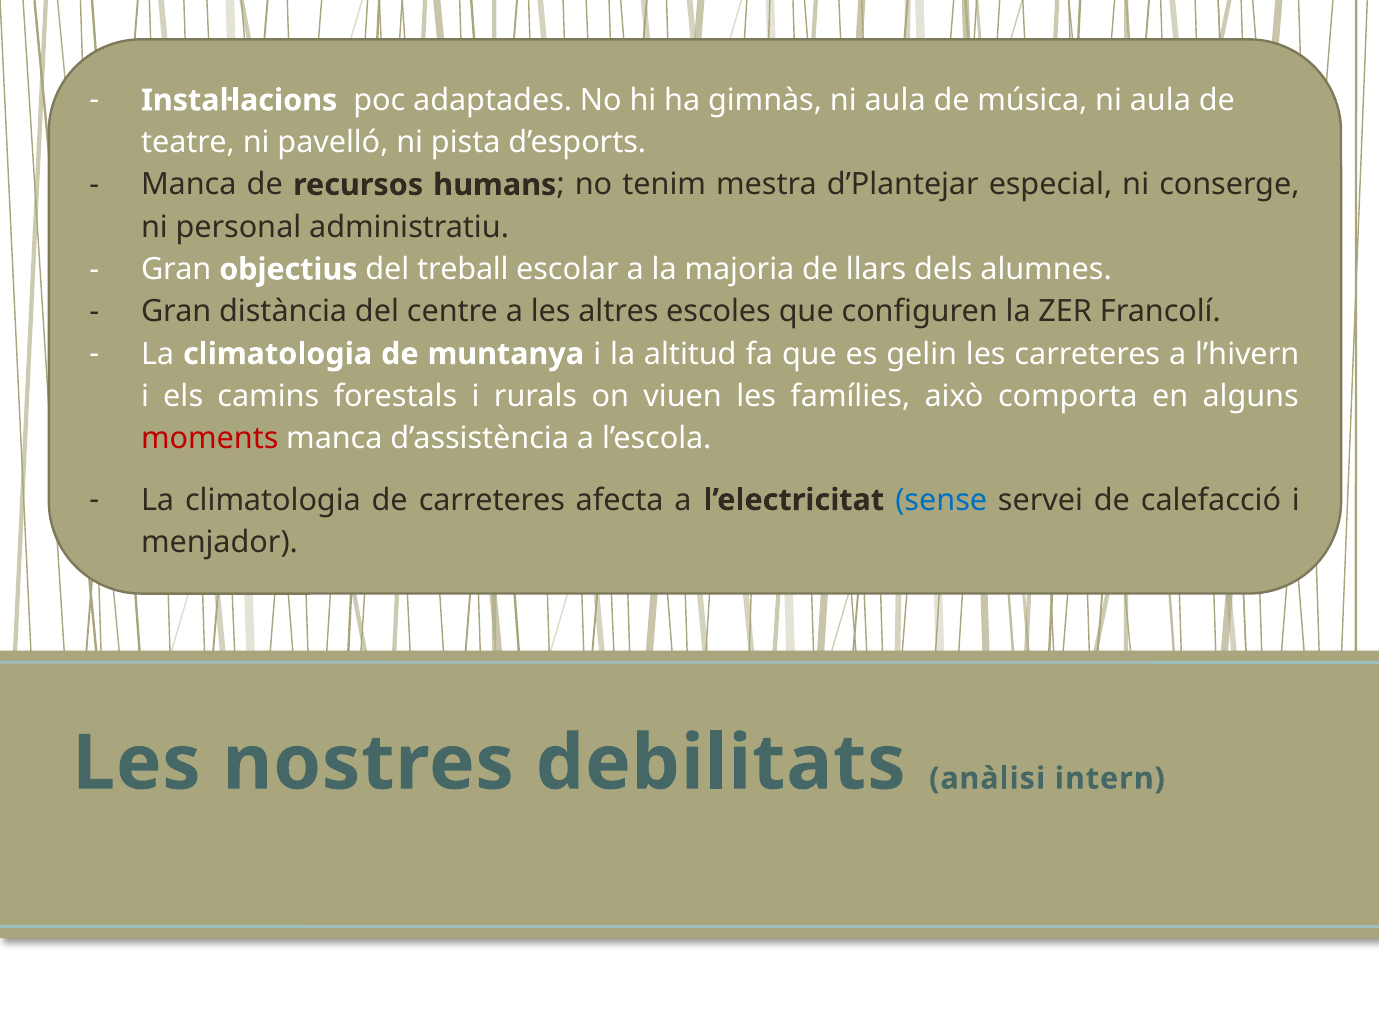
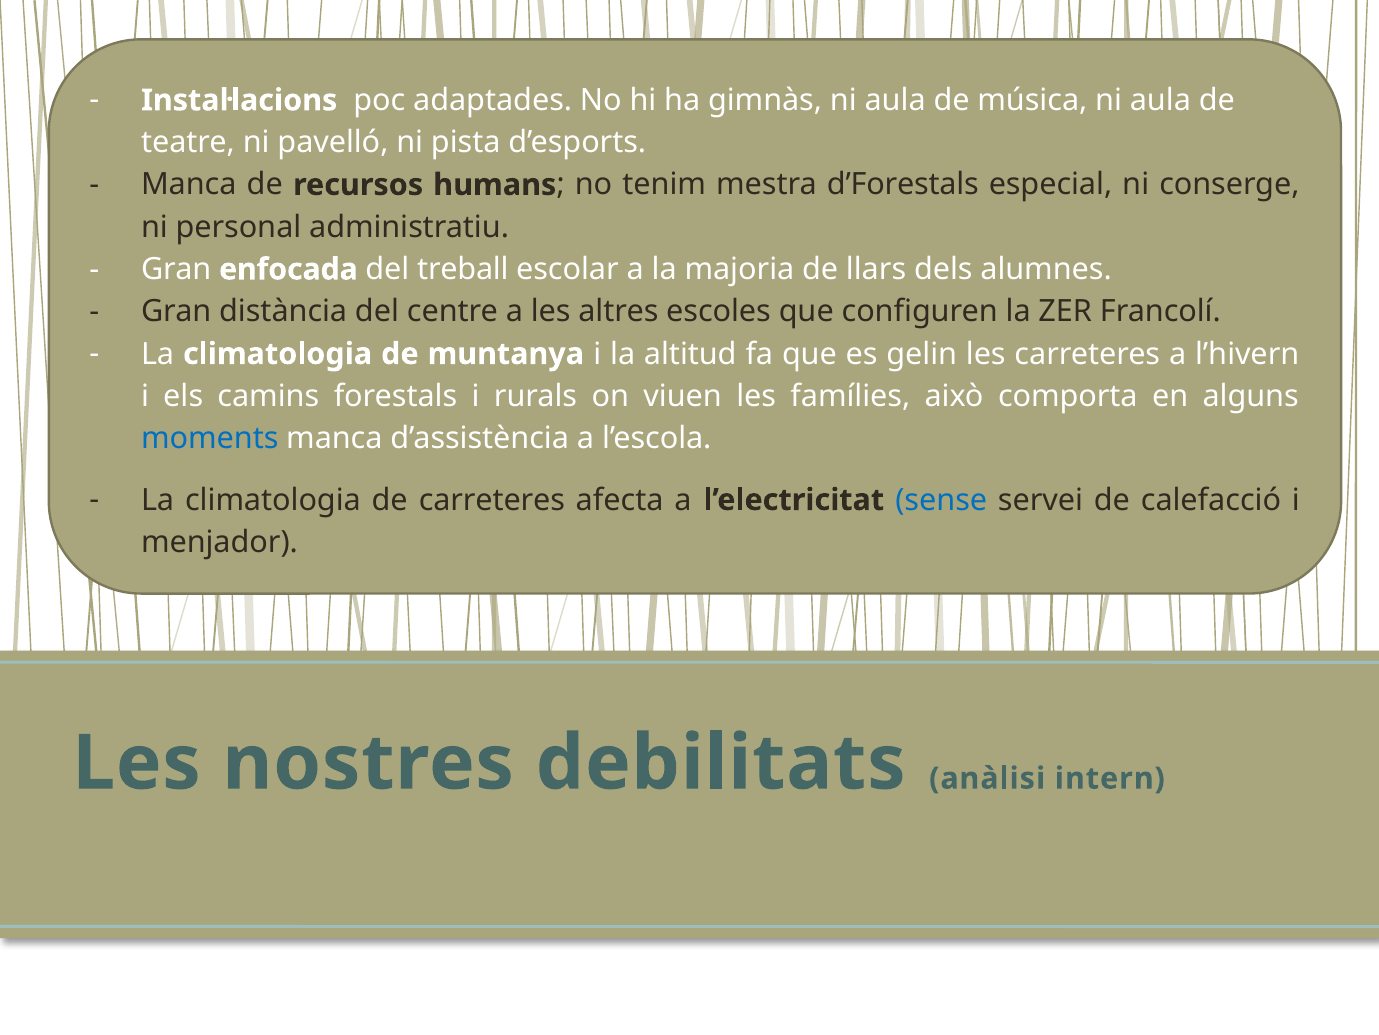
d’Plantejar: d’Plantejar -> d’Forestals (903, 185)
objectius: objectius -> enfocada (288, 269)
moments colour: red -> blue (210, 438)
